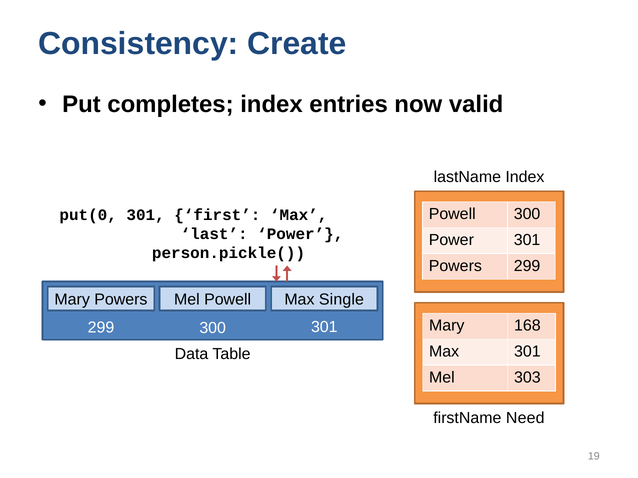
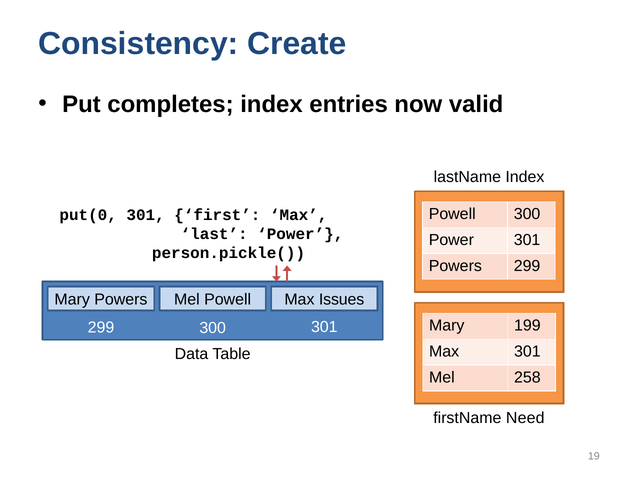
Single: Single -> Issues (342, 300)
168: 168 -> 199 (527, 326)
303: 303 -> 258 (527, 378)
